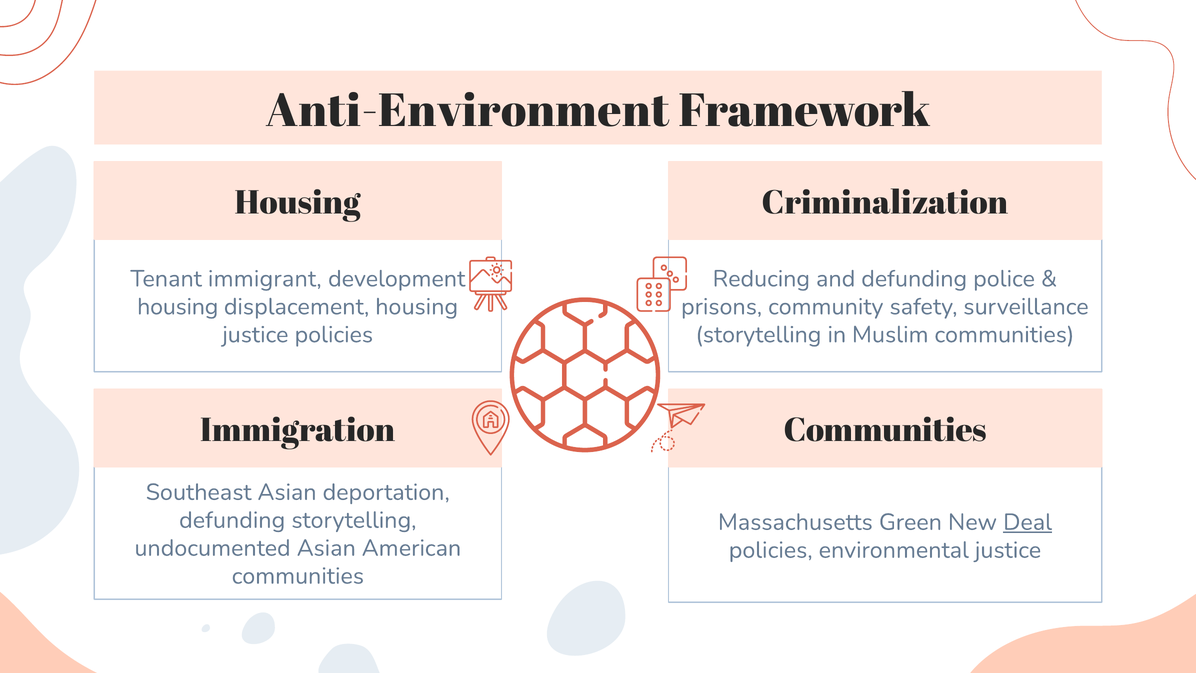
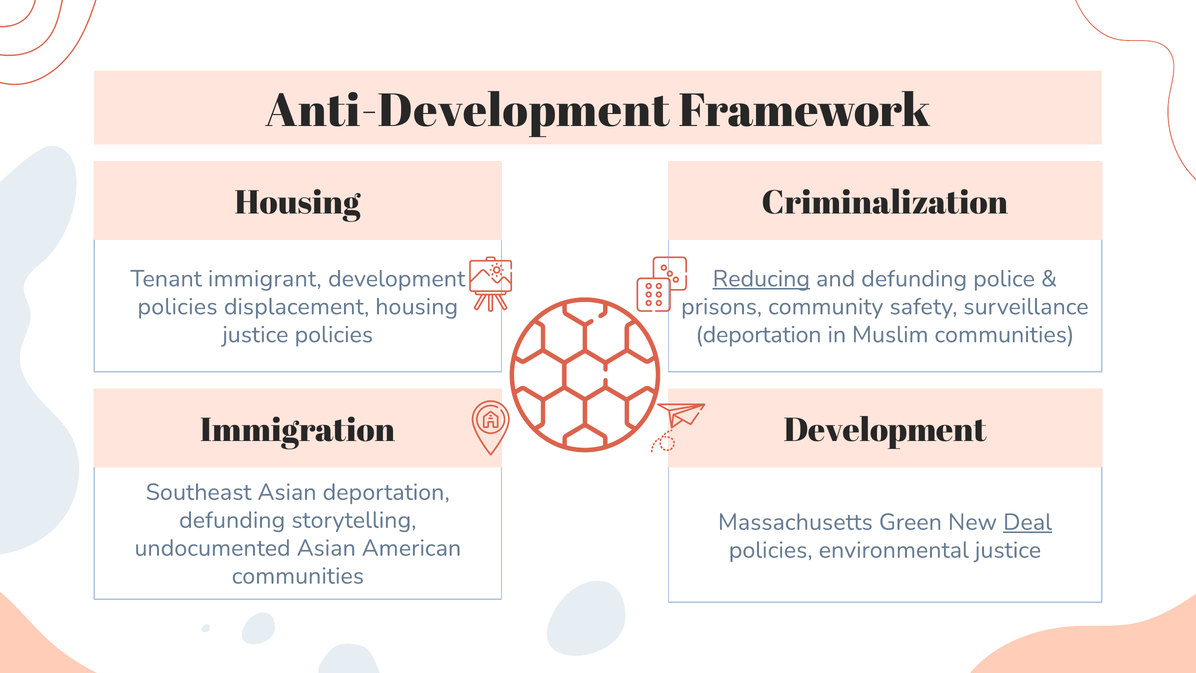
Anti-Environment: Anti-Environment -> Anti-Development (468, 111)
Reducing underline: none -> present (761, 279)
housing: housing -> policies (178, 307)
storytelling: storytelling -> deportation (759, 334)
Communities: Communities -> Development (885, 430)
